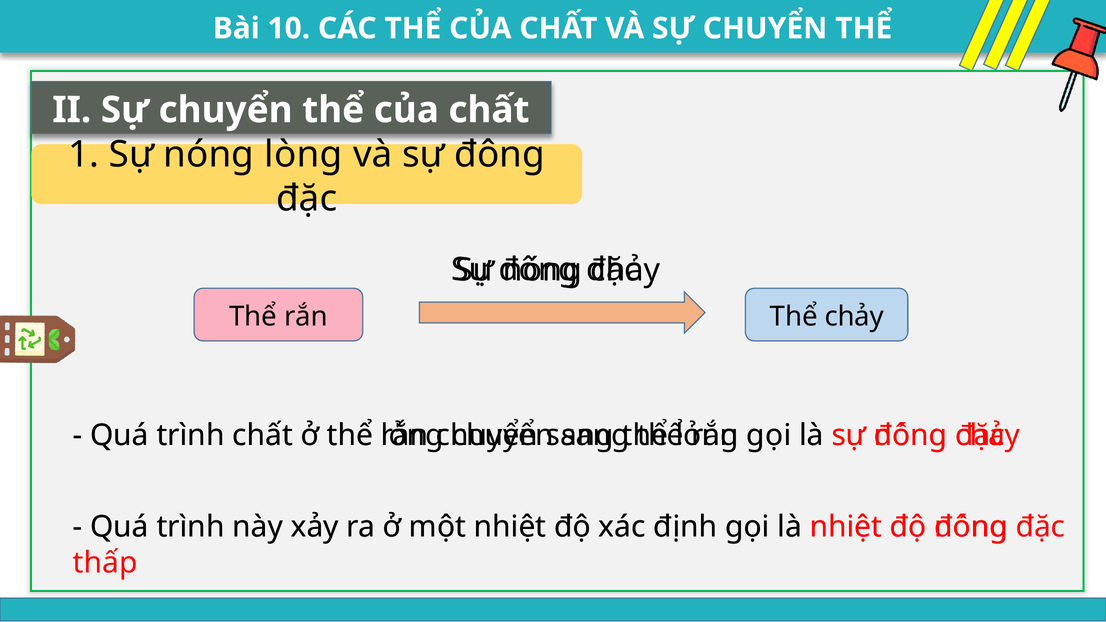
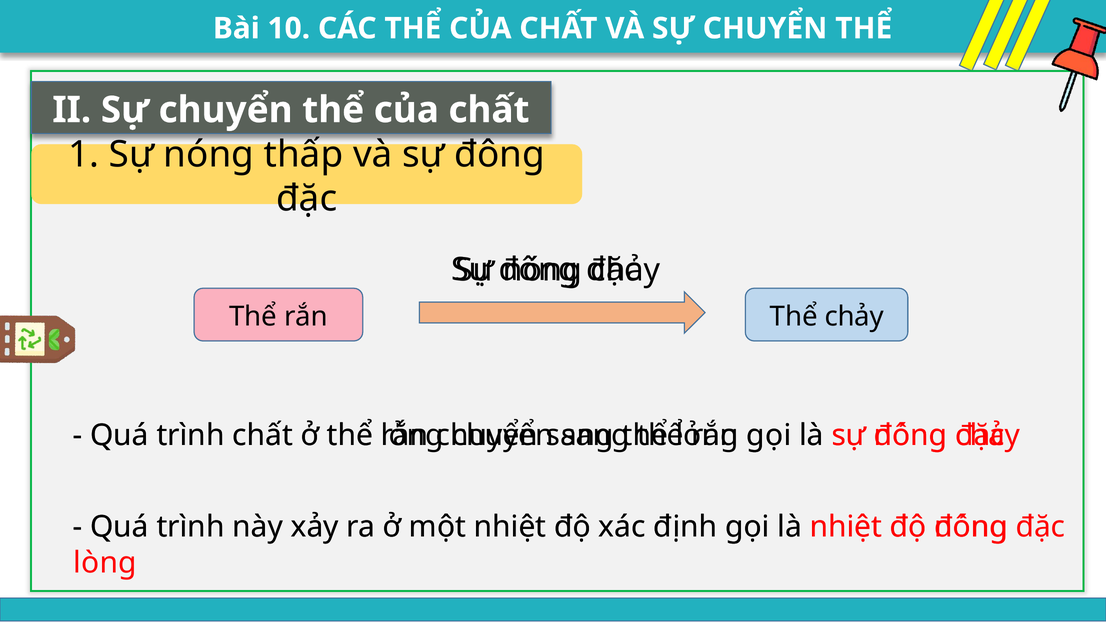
lòng: lòng -> thấp (304, 155)
thấp: thấp -> lòng (105, 563)
